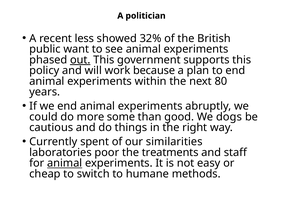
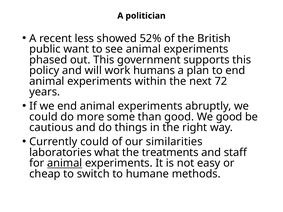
32%: 32% -> 52% (151, 39)
out underline: present -> none (80, 60)
because: because -> humans (154, 71)
80: 80 -> 72 (221, 81)
We dogs: dogs -> good (229, 117)
Currently spent: spent -> could (95, 142)
poor: poor -> what (107, 153)
